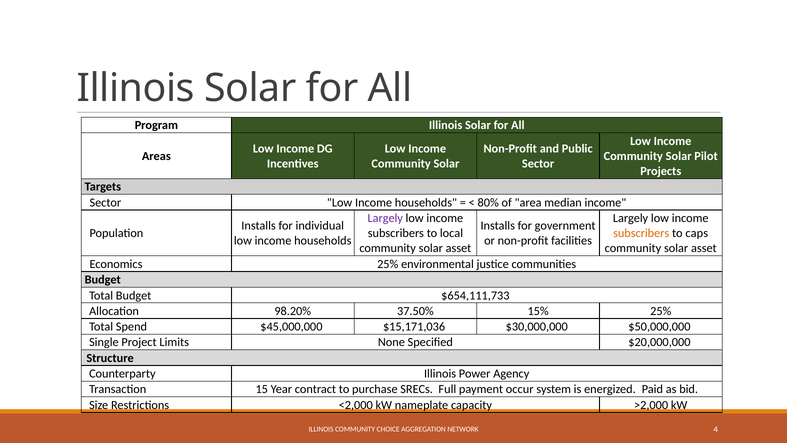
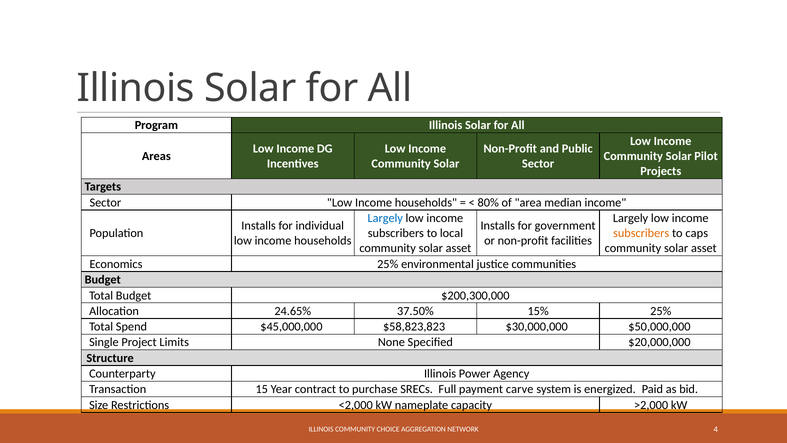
Largely colour: purple -> blue (385, 218)
$654,111,733: $654,111,733 -> $200,300,000 (475, 295)
98.20%: 98.20% -> 24.65% (293, 311)
$15,171,036: $15,171,036 -> $58,823,823 (414, 327)
occur: occur -> carve (520, 389)
